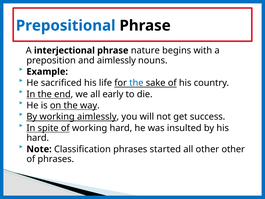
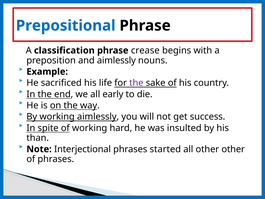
interjectional: interjectional -> classification (64, 50)
nature: nature -> crease (145, 50)
the colour: blue -> purple (136, 83)
hard: hard -> than (38, 138)
Classification: Classification -> Interjectional (82, 149)
